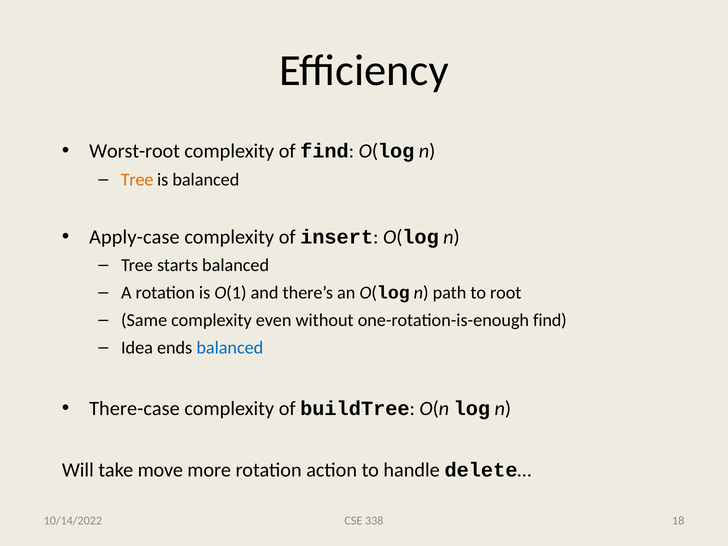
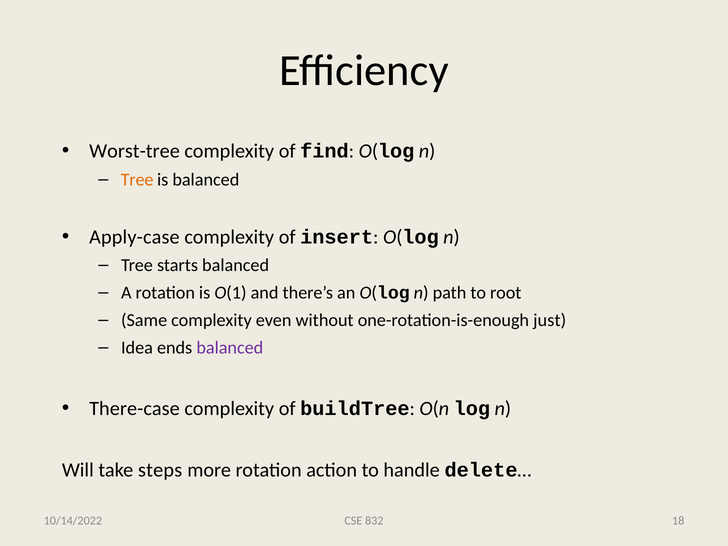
Worst-root: Worst-root -> Worst-tree (135, 151)
one-rotation-is-enough find: find -> just (550, 320)
balanced colour: blue -> purple (230, 348)
move: move -> steps (160, 470)
338: 338 -> 832 (374, 521)
